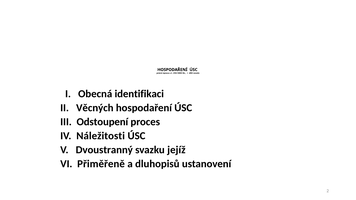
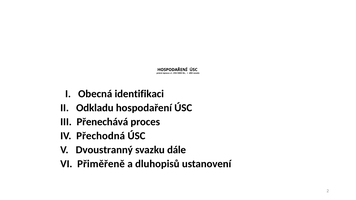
Věcných: Věcných -> Odkladu (95, 108)
Odstoupení: Odstoupení -> Přenechává (102, 122)
Náležitosti: Náležitosti -> Přechodná (101, 136)
jejíž: jejíž -> dále (177, 150)
